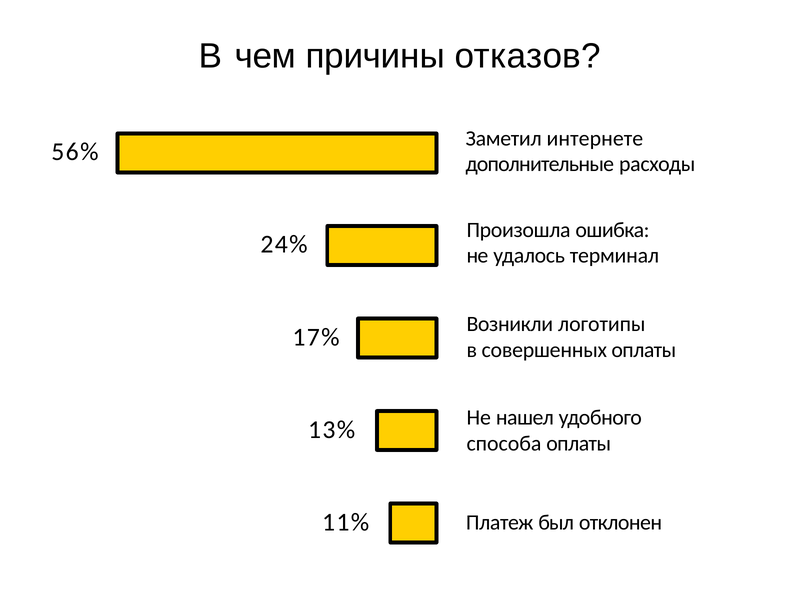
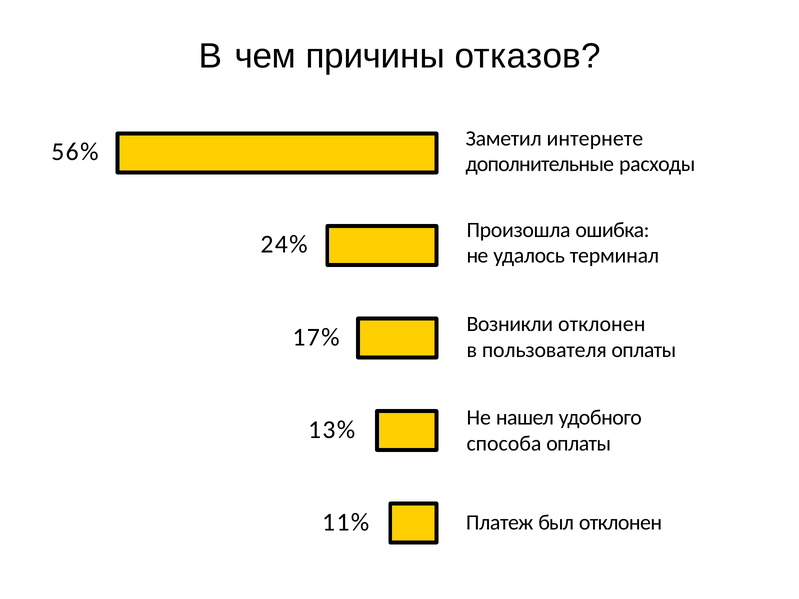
Возникли логотипы: логотипы -> отклонен (602, 324)
совершенных: совершенных -> пользователя (544, 350)
